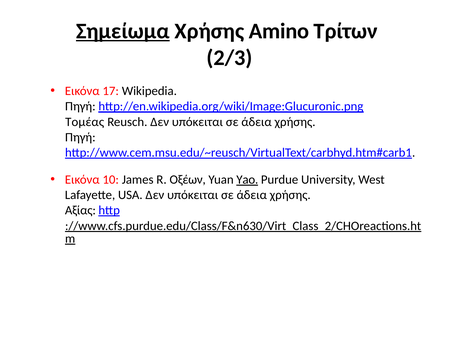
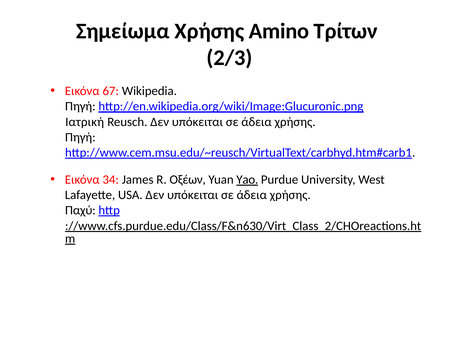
Σημείωμα underline: present -> none (123, 31)
17: 17 -> 67 (111, 91)
Τομέας: Τομέας -> Ιατρική (85, 122)
10: 10 -> 34 (111, 180)
Αξίας: Αξίας -> Παχύ (80, 211)
